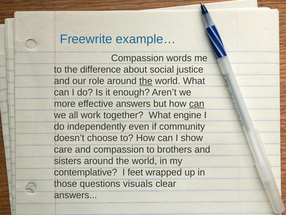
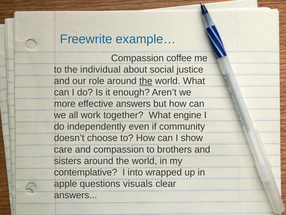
words: words -> coffee (179, 58)
difference: difference -> individual (100, 69)
can underline: present -> none (197, 104)
feet: feet -> into (135, 172)
those: those -> apple (66, 183)
